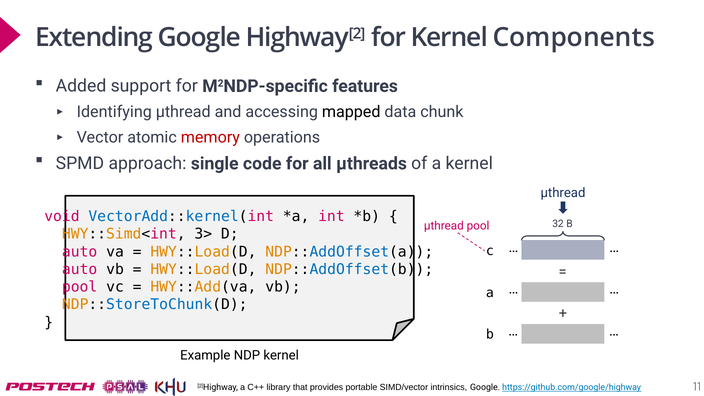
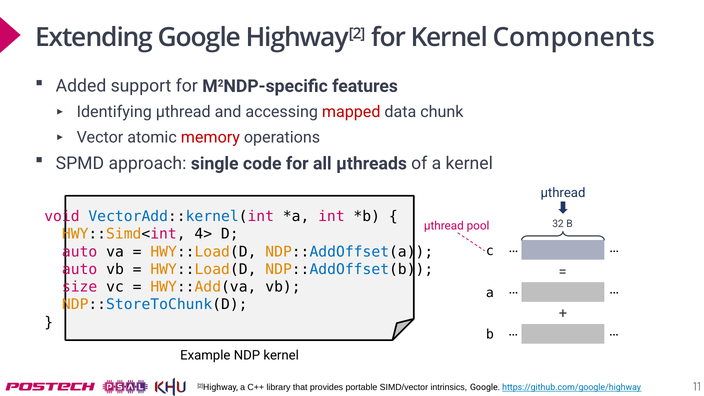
mapped colour: black -> red (351, 112)
3>: 3> -> 4> (203, 234)
pool: pool -> size (80, 287)
